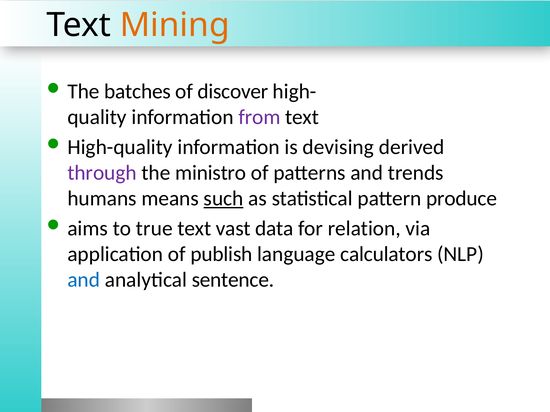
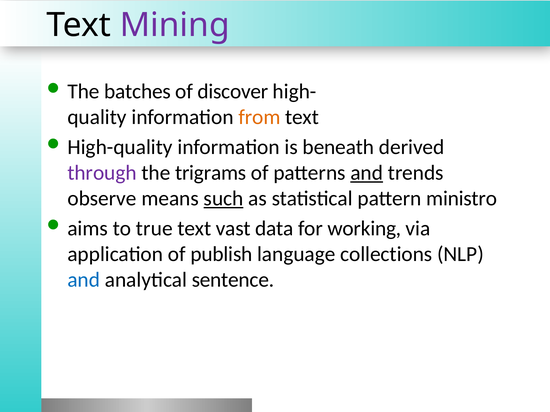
Mining colour: orange -> purple (175, 25)
from colour: purple -> orange (260, 117)
devising: devising -> beneath (338, 147)
ministro: ministro -> trigrams (211, 173)
and underline: none -> present (367, 173)
humans: humans -> observe (102, 199)
produce: produce -> ministro (462, 199)
relation: relation -> working (364, 229)
calculators: calculators -> collections (386, 254)
